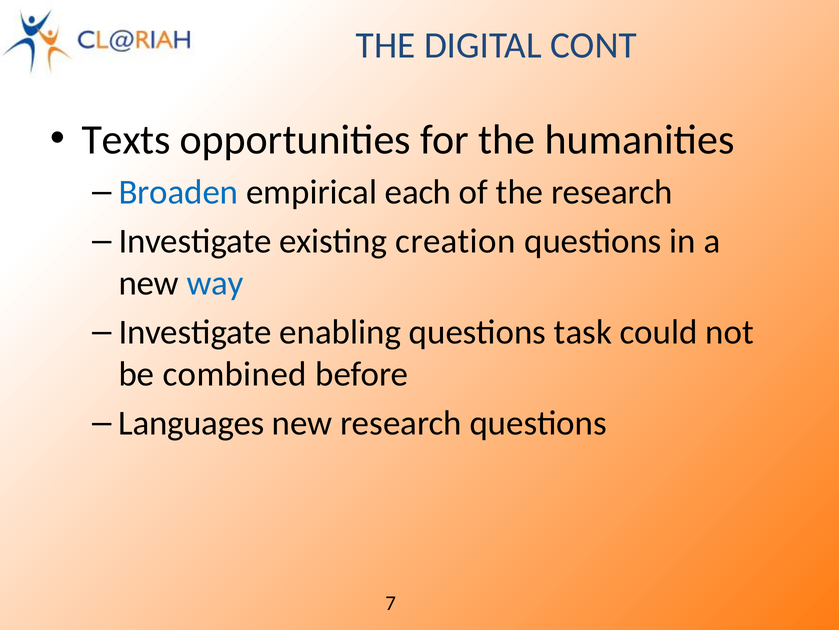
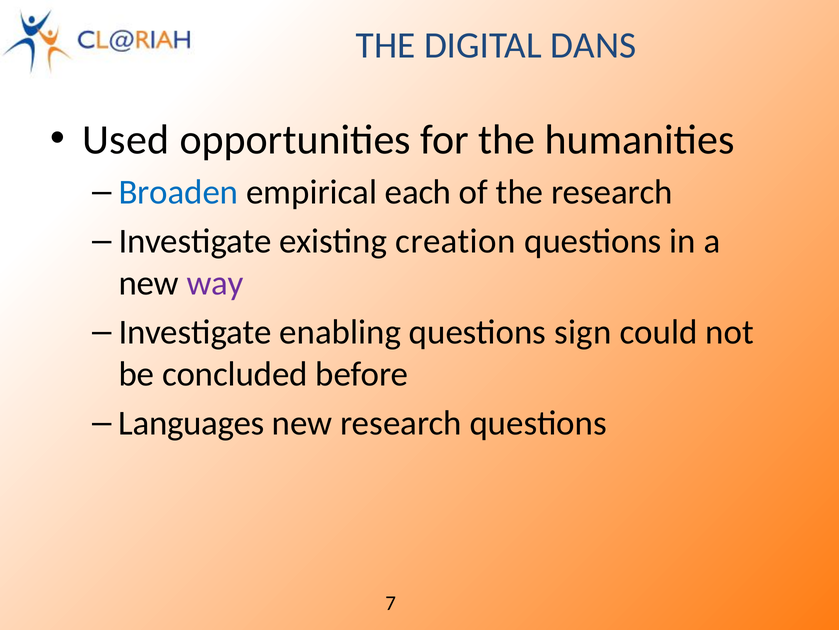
CONT: CONT -> DANS (593, 45)
Texts: Texts -> Used (126, 140)
way colour: blue -> purple (215, 283)
task: task -> sign (583, 332)
combined: combined -> concluded (235, 374)
